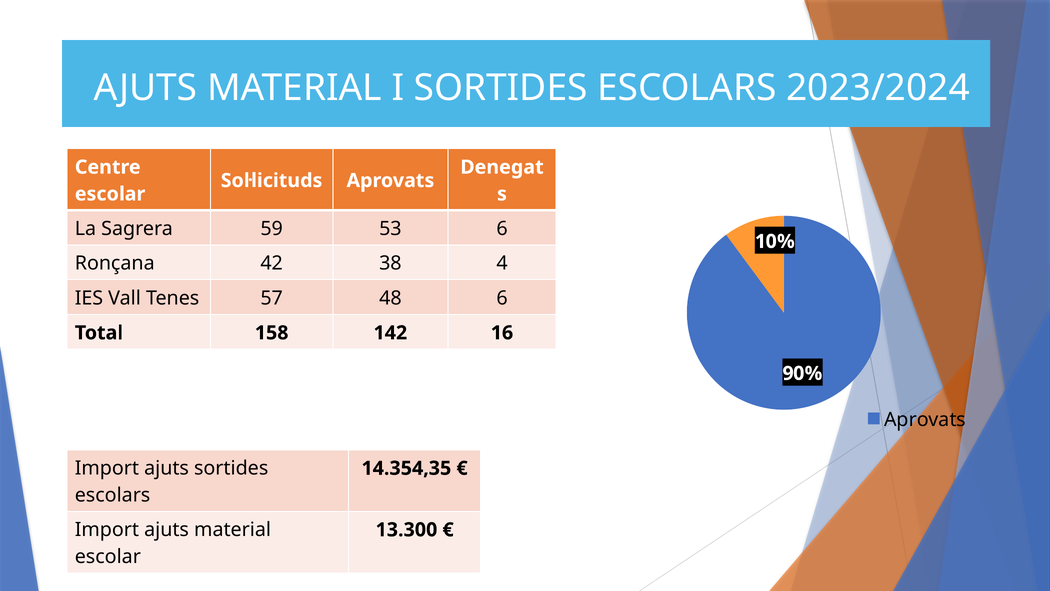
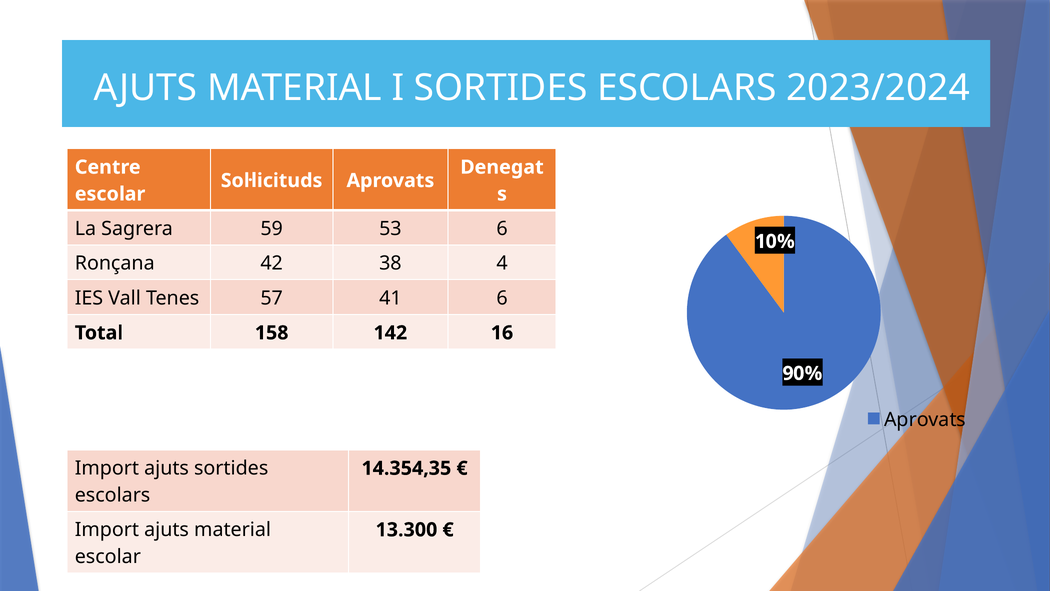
48: 48 -> 41 (390, 298)
